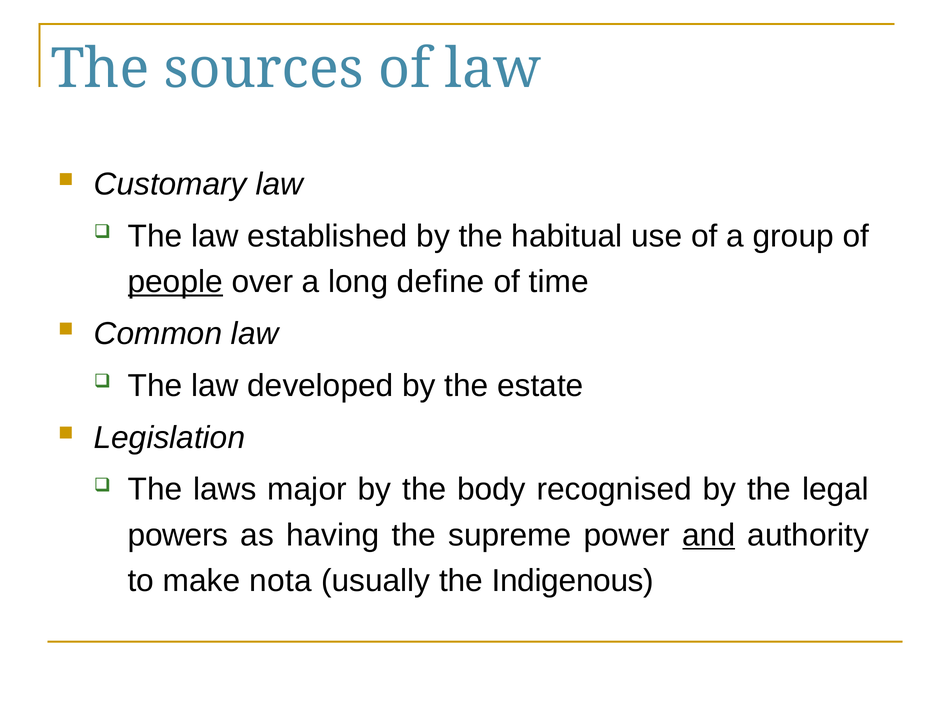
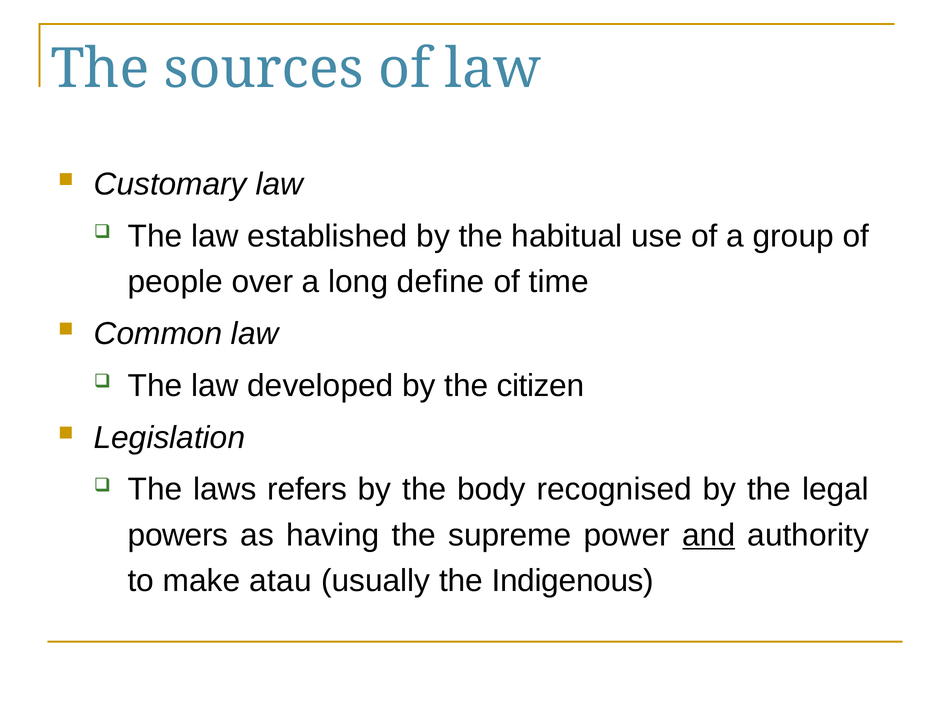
people underline: present -> none (175, 282)
estate: estate -> citizen (540, 385)
major: major -> refers (307, 489)
nota: nota -> atau (281, 580)
